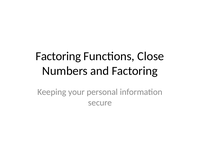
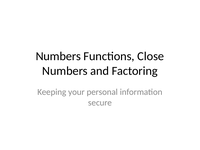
Factoring: Factoring -> Numbers (58, 56)
